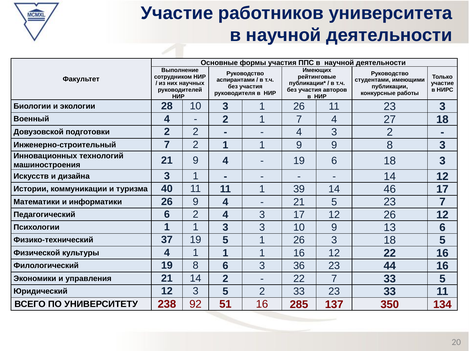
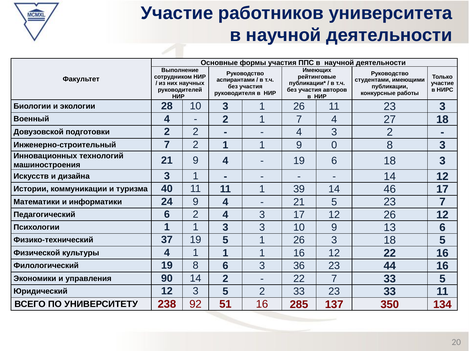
9 9: 9 -> 0 (334, 145)
информатики 26: 26 -> 24 (167, 202)
управления 21: 21 -> 90 (167, 279)
